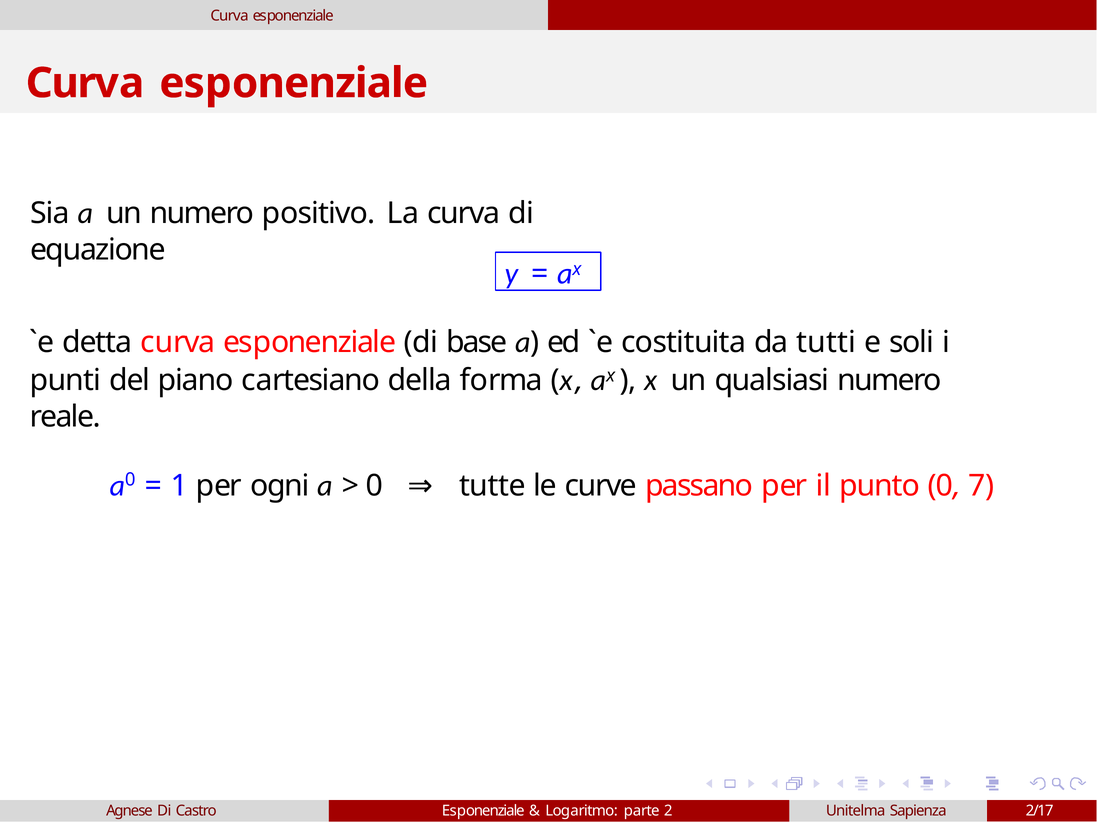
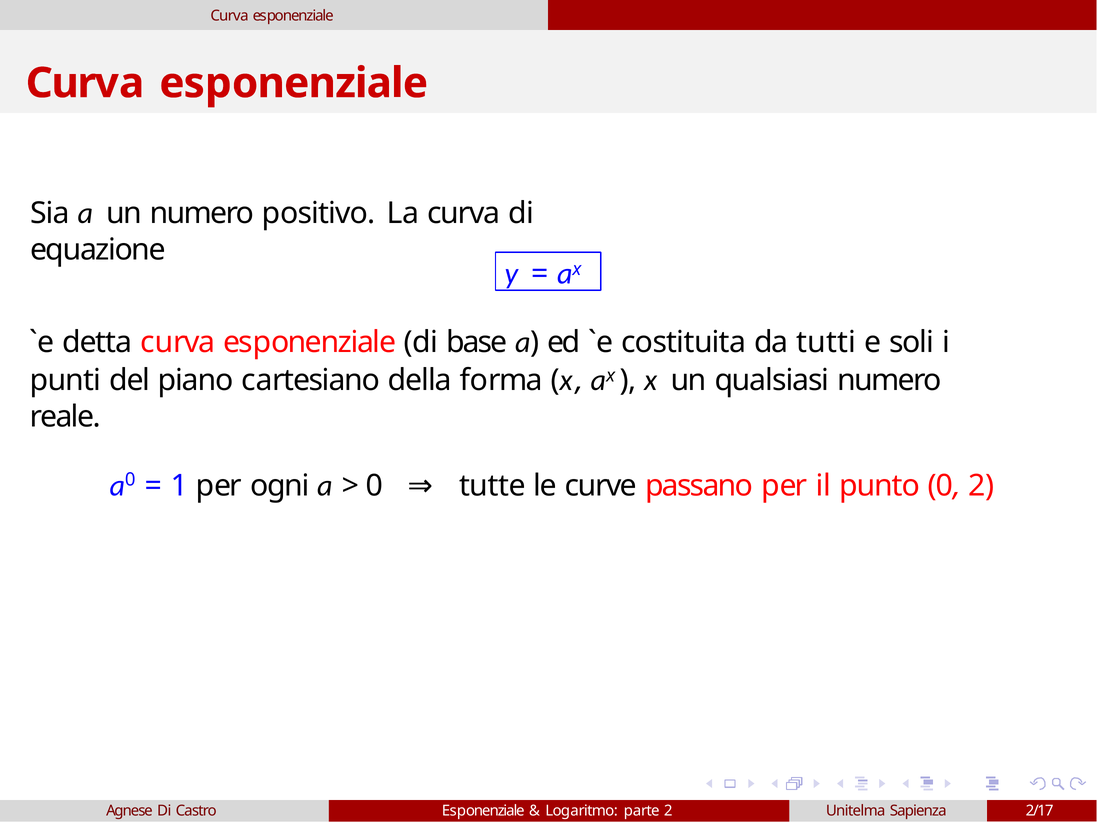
0 7: 7 -> 2 (981, 486)
